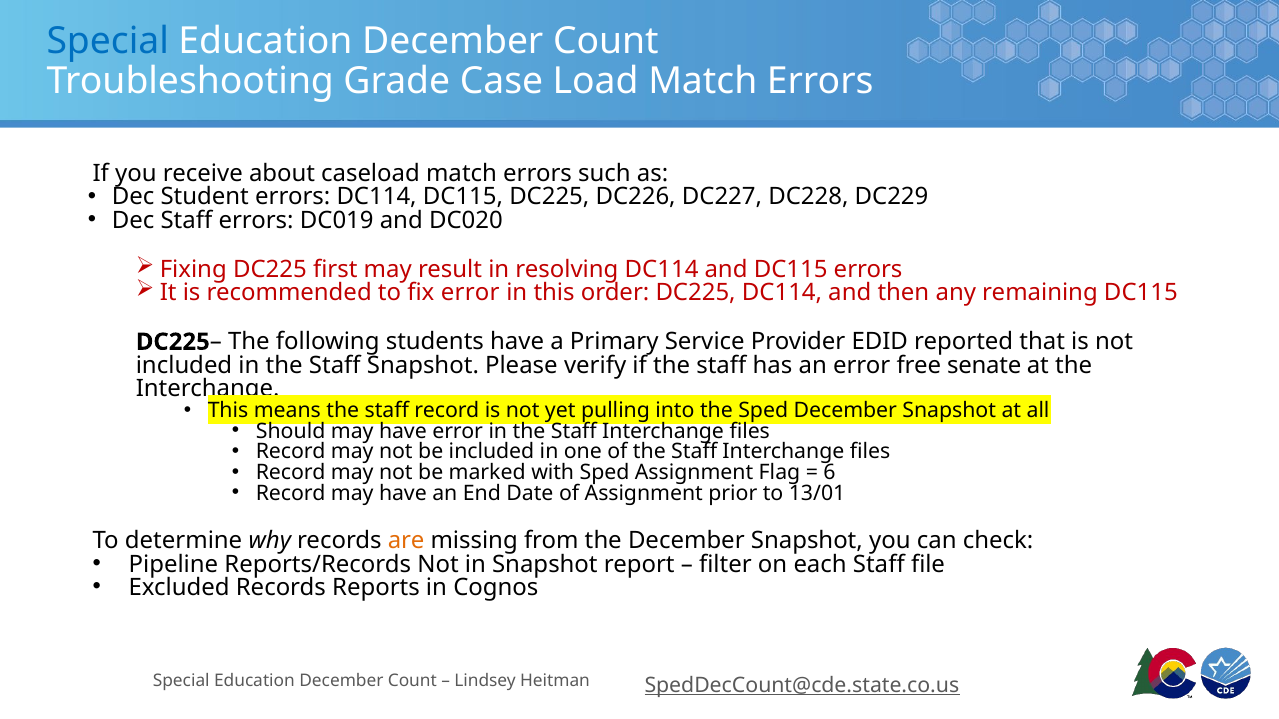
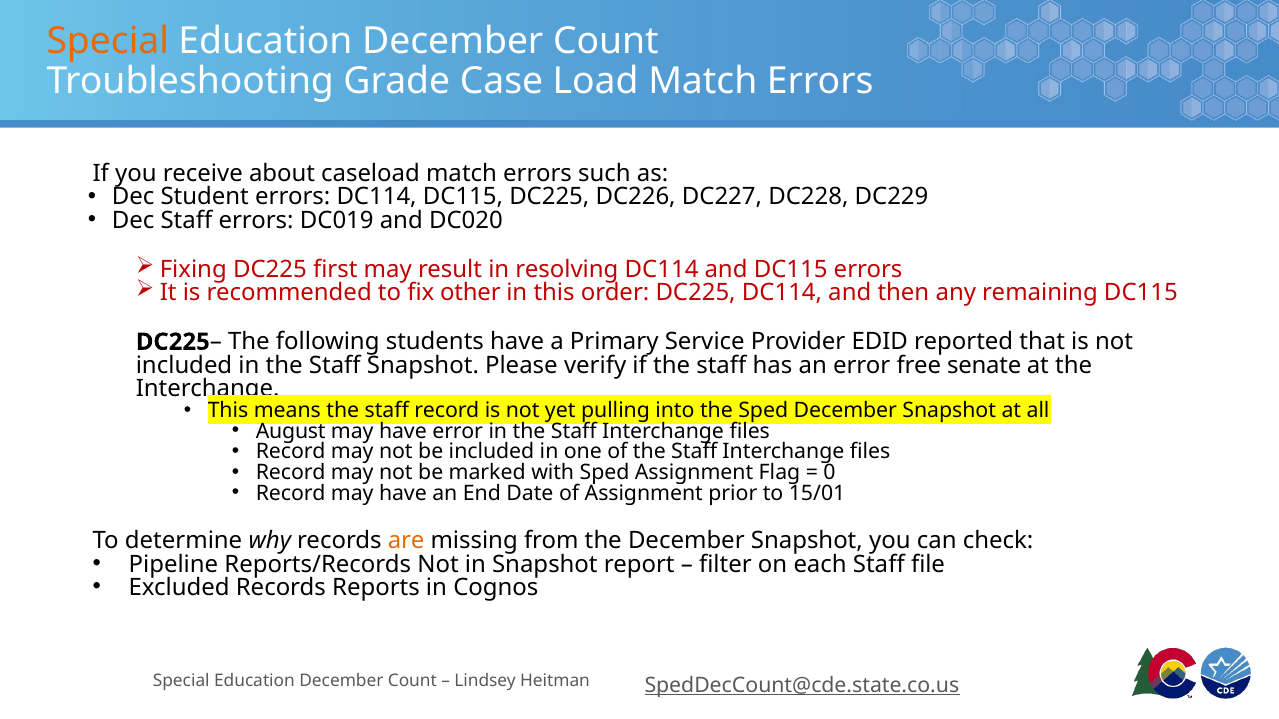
Special colour: blue -> orange (108, 41)
fix error: error -> other (470, 293)
Should: Should -> August (291, 431)
6: 6 -> 0 (829, 473)
13/01: 13/01 -> 15/01 (817, 494)
